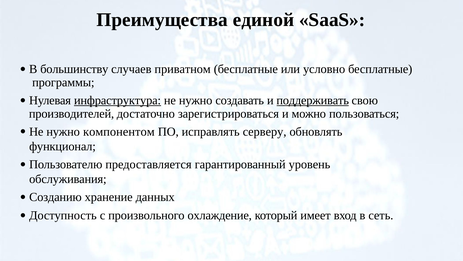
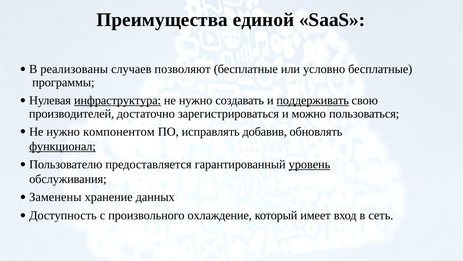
большинству: большинству -> реализованы (74, 69)
приватном: приватном -> позволяют (183, 69)
серверу: серверу -> добавив (265, 131)
функционал underline: none -> present (62, 146)
уровень underline: none -> present (310, 164)
Созданию: Созданию -> Заменены (55, 197)
